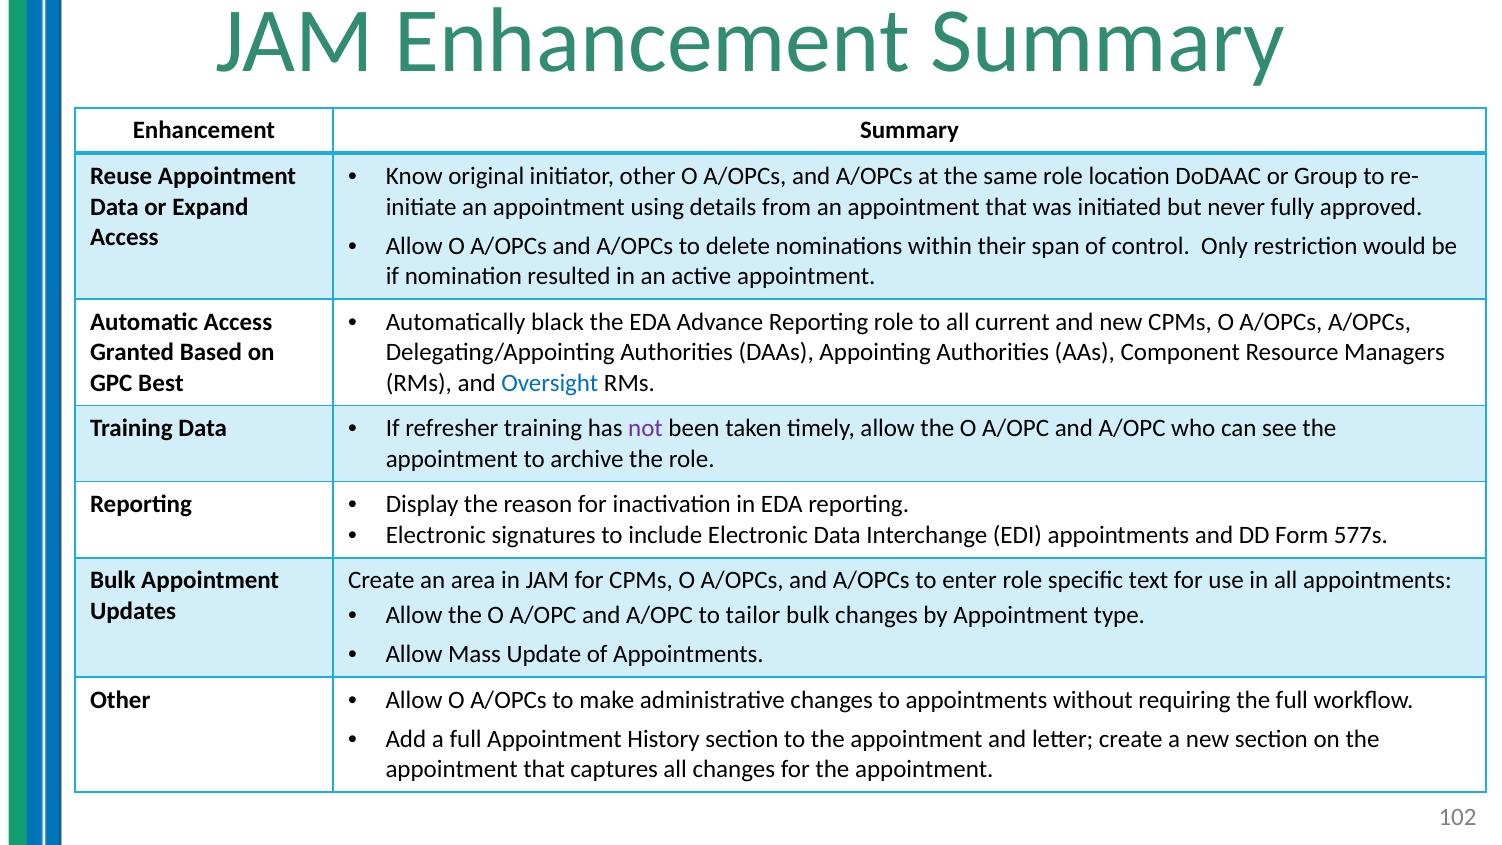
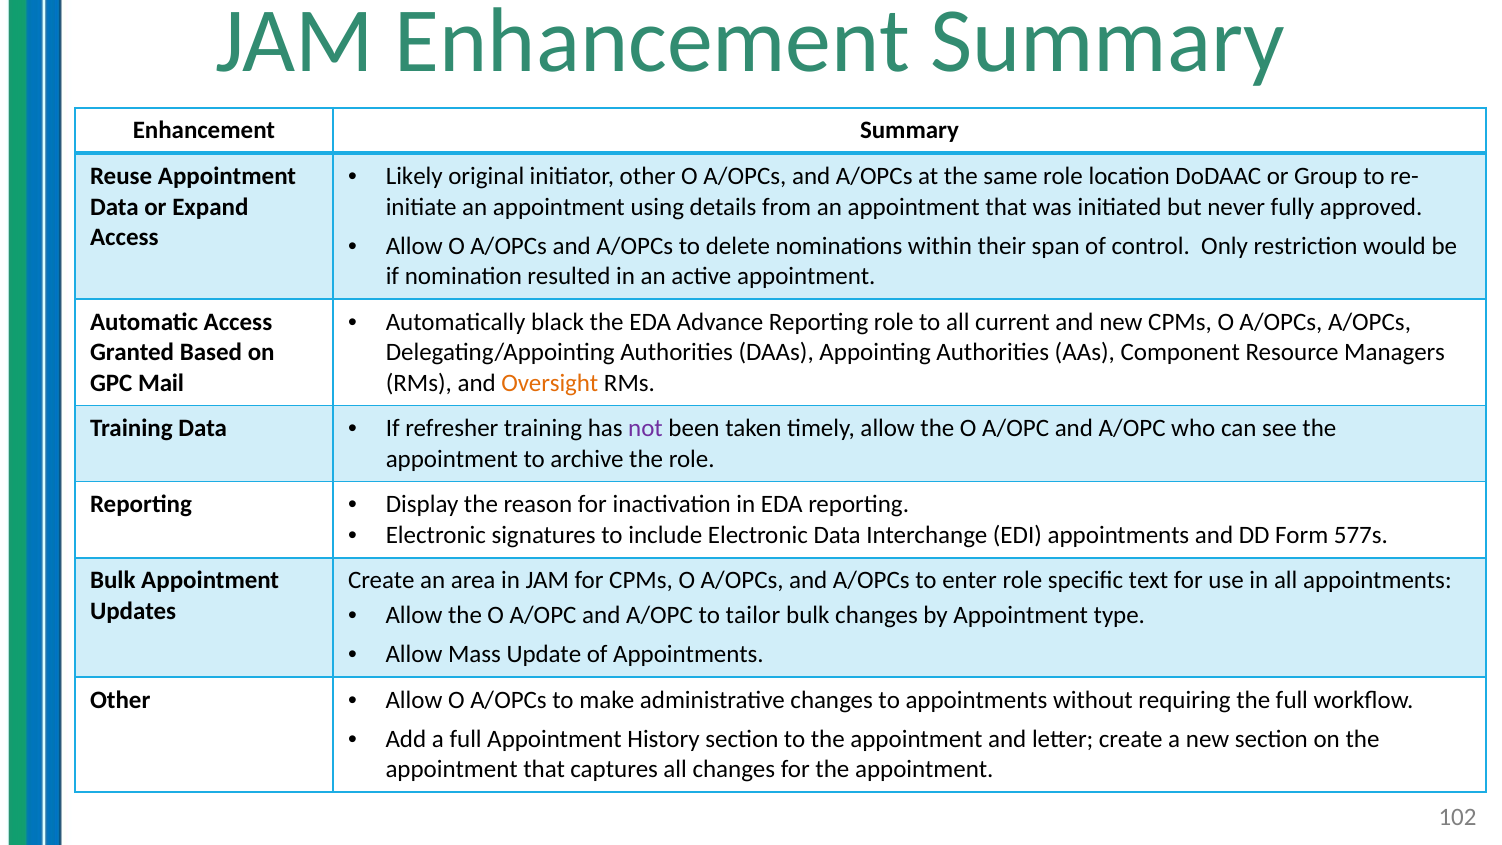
Know: Know -> Likely (414, 176)
Best: Best -> Mail (161, 383)
Oversight colour: blue -> orange (550, 383)
